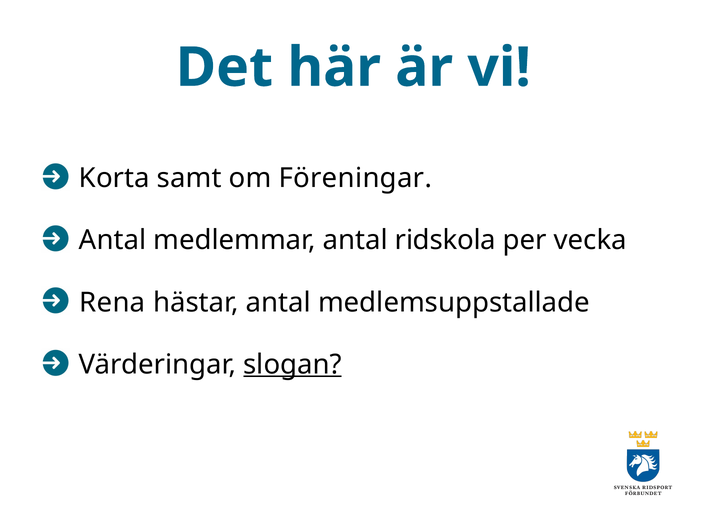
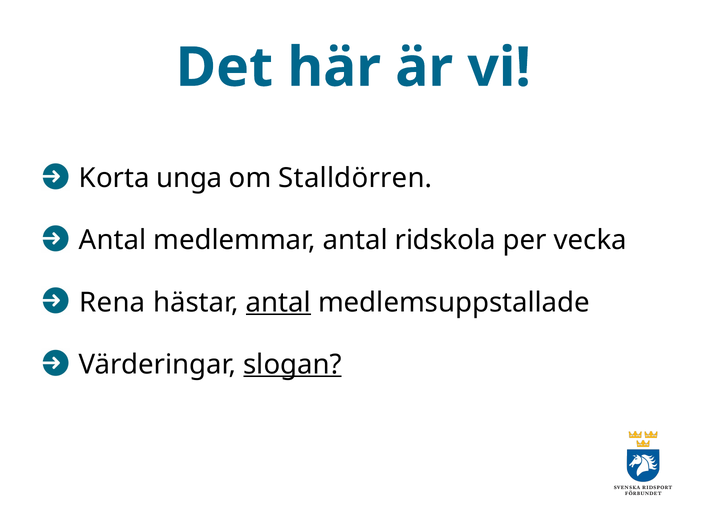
samt: samt -> unga (189, 178)
Föreningar: Föreningar -> Stalldörren (355, 178)
antal underline: none -> present (278, 303)
